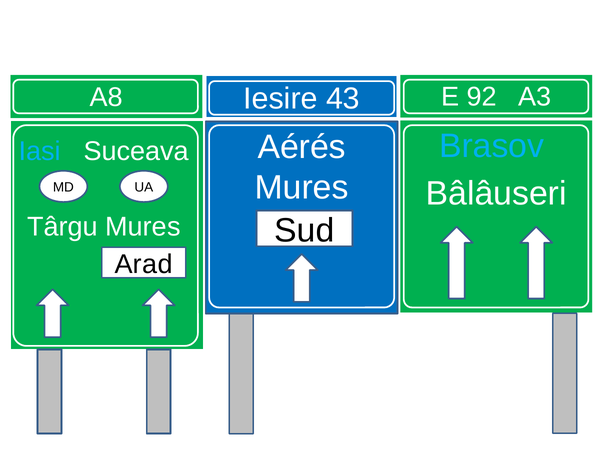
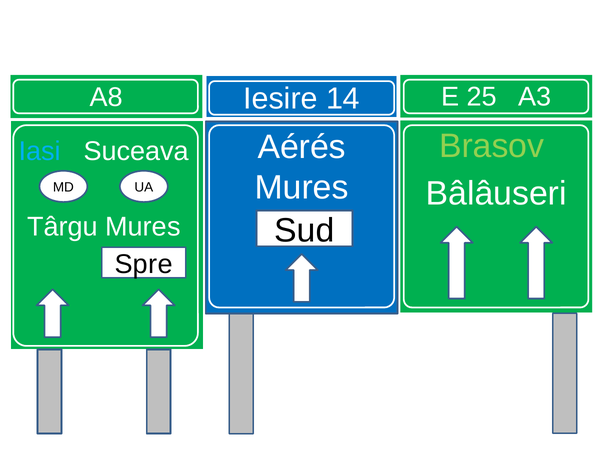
92: 92 -> 25 (482, 97)
43: 43 -> 14 (343, 99)
Brasov colour: light blue -> light green (492, 146)
Arad: Arad -> Spre (144, 264)
